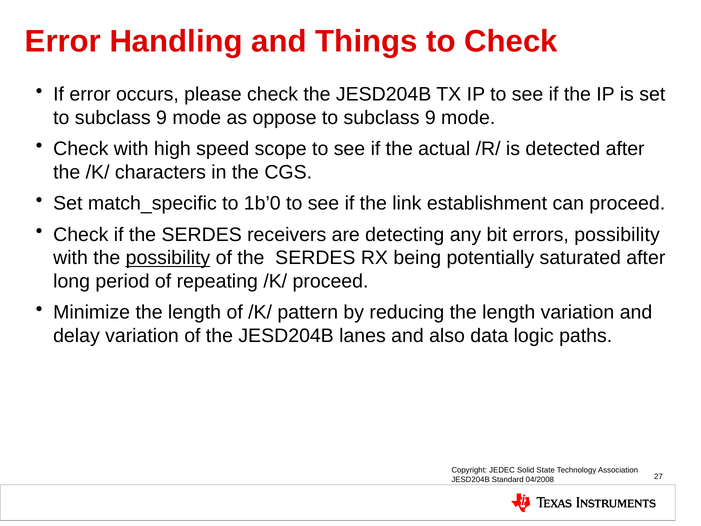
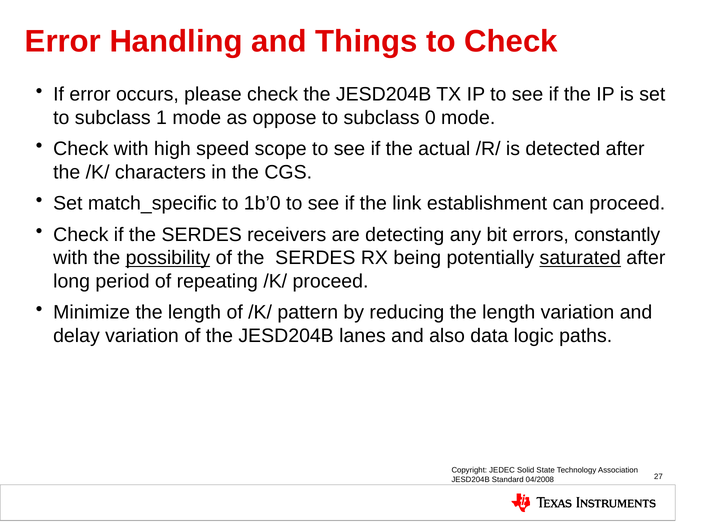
9: 9 -> 1 (162, 118)
oppose to subclass 9: 9 -> 0 (430, 118)
errors possibility: possibility -> constantly (617, 234)
saturated underline: none -> present (580, 258)
